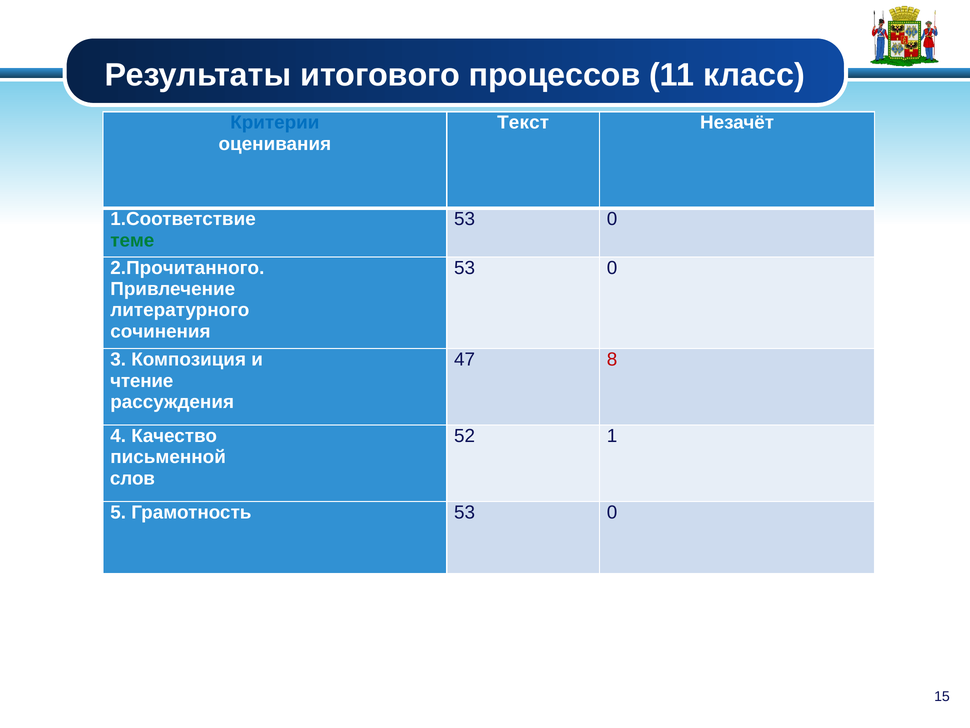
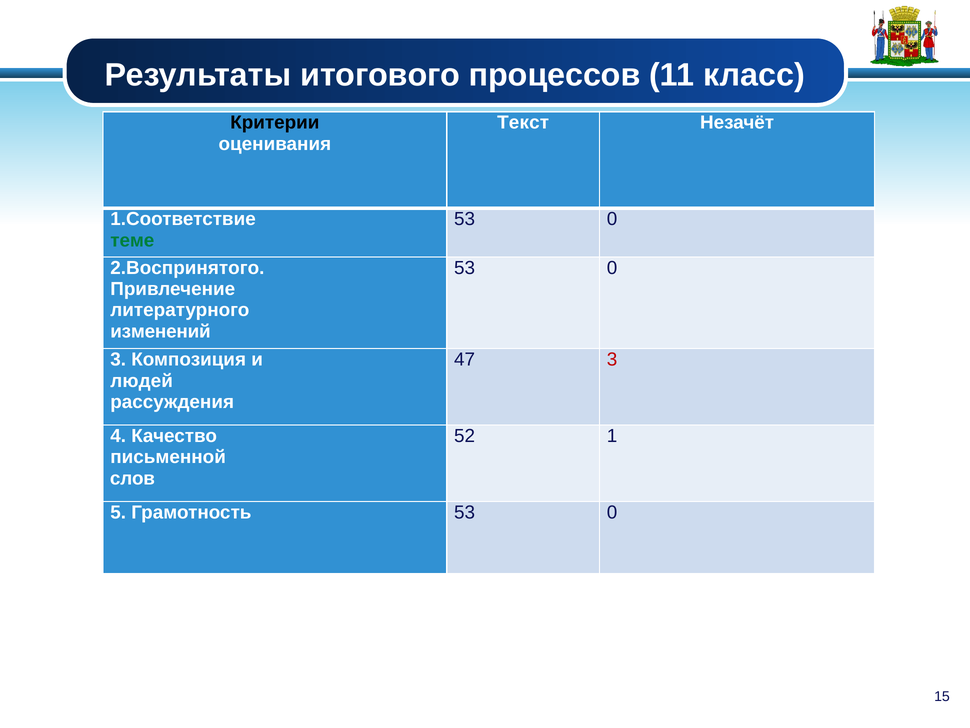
Критерии colour: blue -> black (275, 123)
2.Прочитанного: 2.Прочитанного -> 2.Воспринятого (187, 268)
сочинения: сочинения -> изменений (161, 331)
47 8: 8 -> 3 (612, 359)
чтение: чтение -> людей (142, 381)
